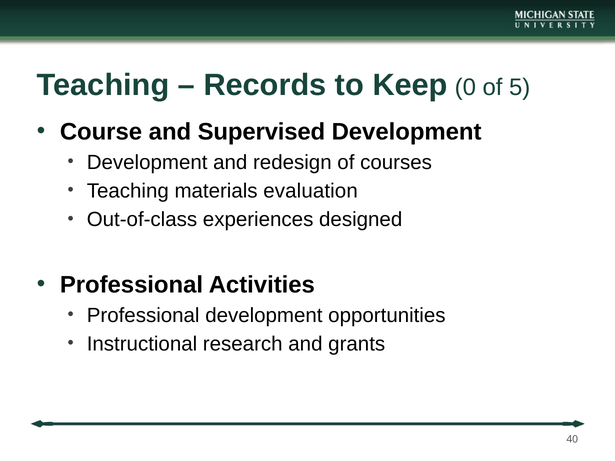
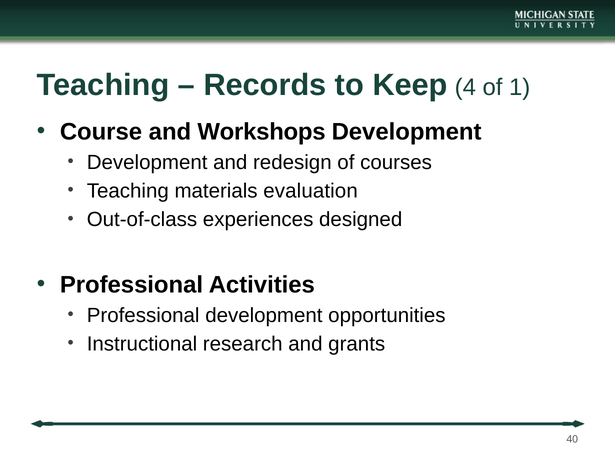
0: 0 -> 4 (465, 87)
5: 5 -> 1 (520, 87)
Supervised: Supervised -> Workshops (262, 132)
